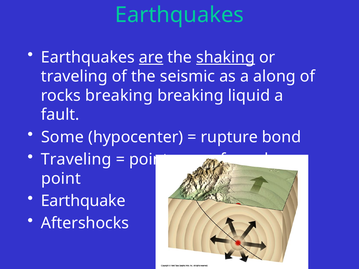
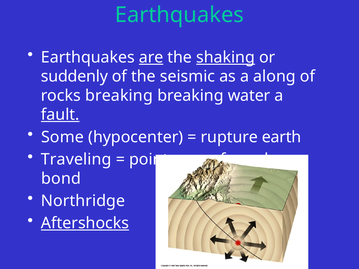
traveling: traveling -> suddenly (74, 77)
liquid: liquid -> water (249, 96)
fault underline: none -> present (60, 115)
bond: bond -> earth (282, 137)
point: point -> bond (61, 179)
Earthquake: Earthquake -> Northridge (83, 201)
Aftershocks underline: none -> present (85, 223)
